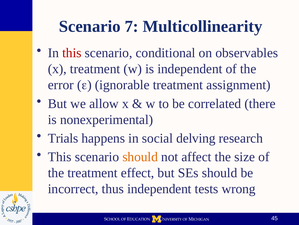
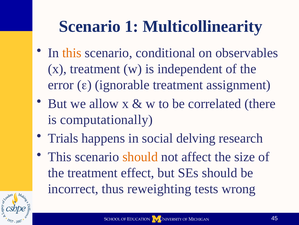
7: 7 -> 1 (132, 26)
this colour: red -> orange (72, 53)
nonexperimental: nonexperimental -> computationally (106, 119)
thus independent: independent -> reweighting (159, 188)
